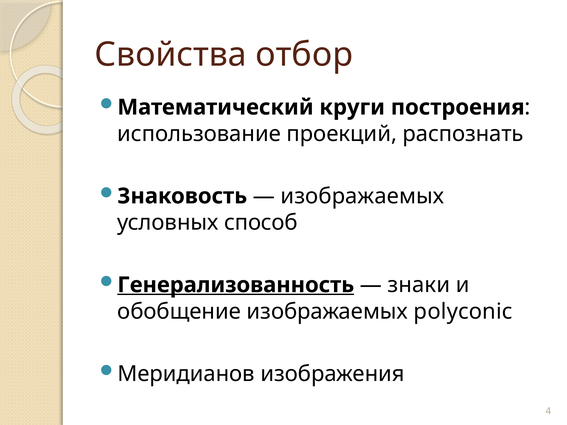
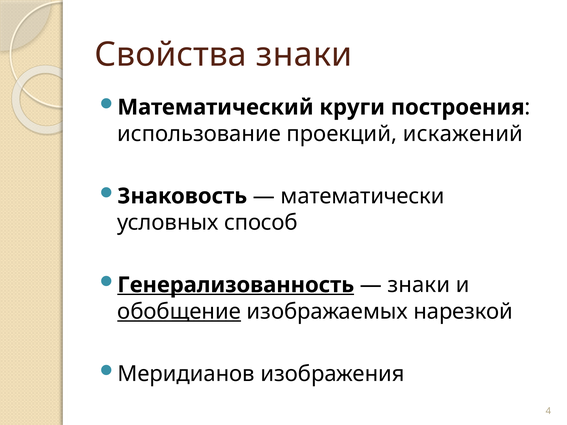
Свойства отбор: отбор -> знаки (304, 55)
распознать: распознать -> искажений (463, 134)
изображаемых: изображаемых -> математически (363, 196)
обобщение underline: none -> present (179, 312)
polyconic: polyconic -> нарезкой (463, 312)
